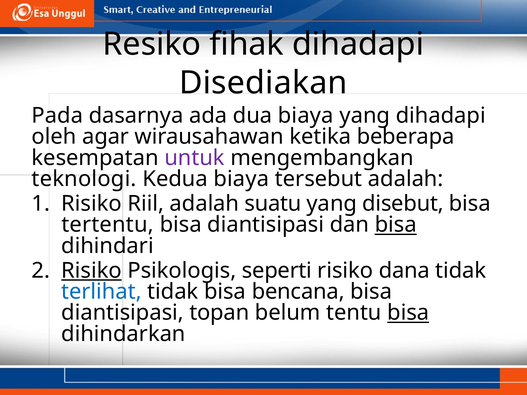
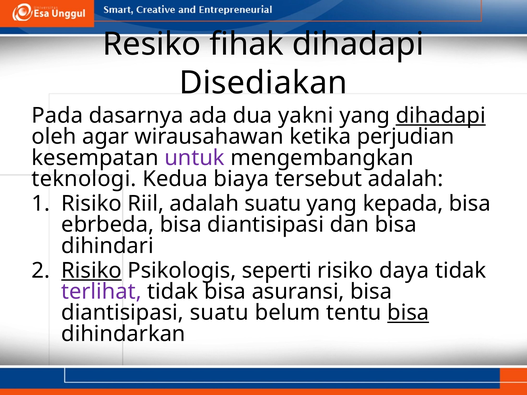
dua biaya: biaya -> yakni (306, 116)
dihadapi underline: none -> present (441, 116)
beberapa: beberapa -> perjudian (406, 137)
disebut: disebut -> kepada (403, 204)
tertentu: tertentu -> ebrbeda (108, 225)
bisa underline: present -> none (396, 225)
dana: dana -> daya (404, 271)
terlihat colour: blue -> purple (101, 292)
bencana: bencana -> asuransi (298, 292)
diantisipasi topan: topan -> suatu (219, 313)
